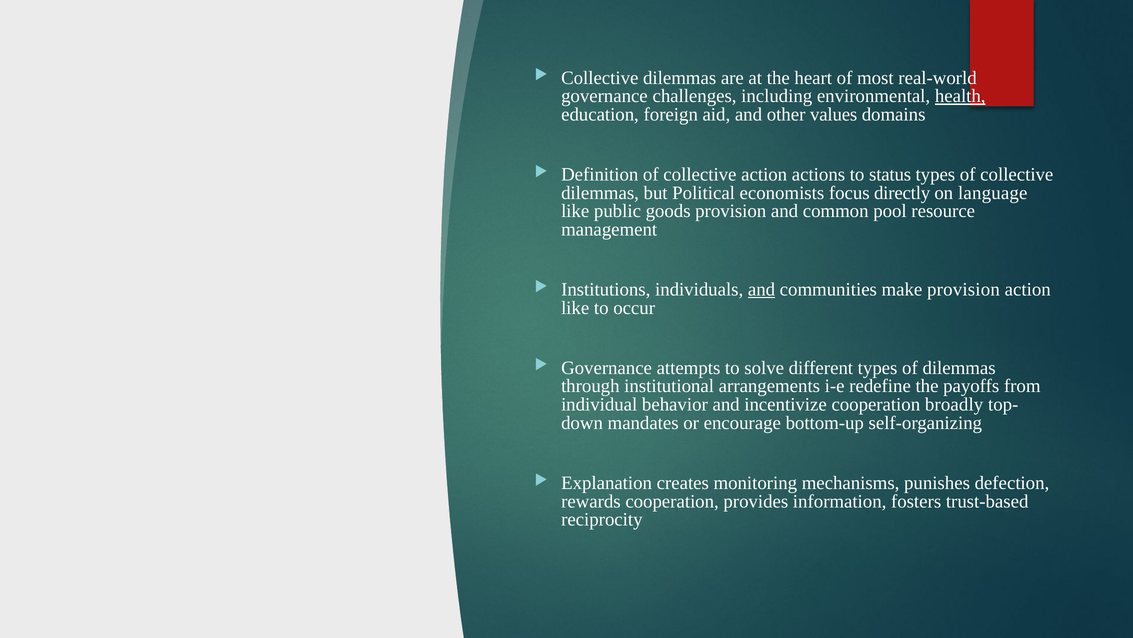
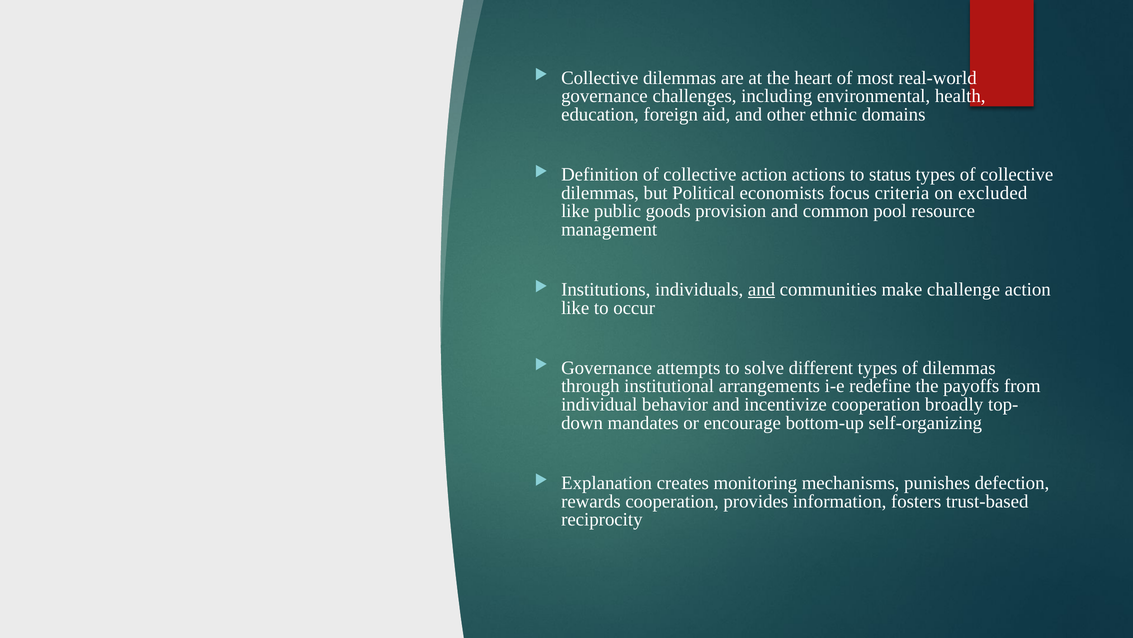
health underline: present -> none (960, 96)
values: values -> ethnic (833, 114)
directly: directly -> criteria (902, 193)
language: language -> excluded (993, 193)
make provision: provision -> challenge (963, 289)
